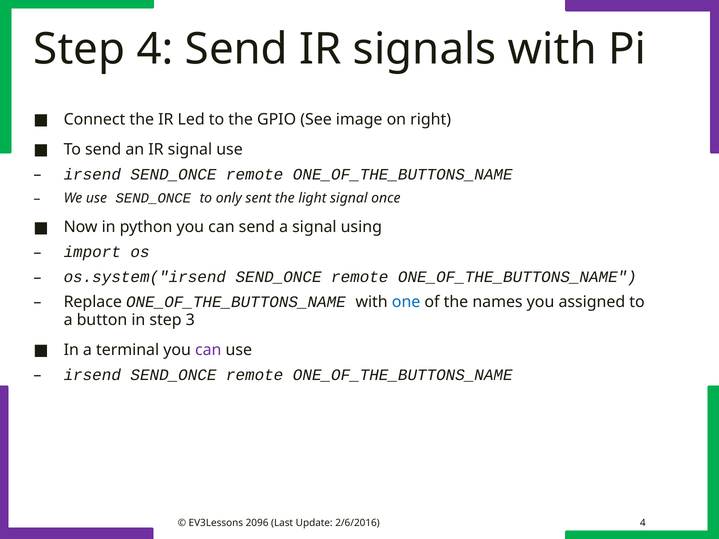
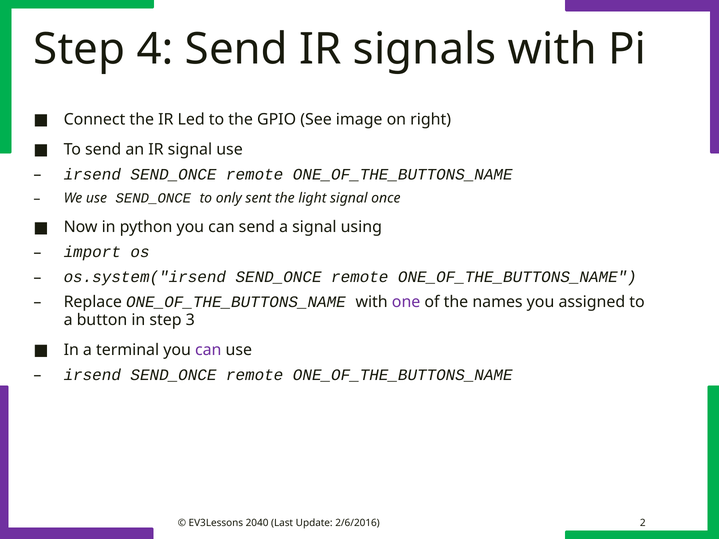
one colour: blue -> purple (406, 302)
2096: 2096 -> 2040 (257, 523)
2/6/2016 4: 4 -> 2 (643, 523)
